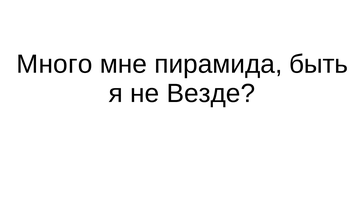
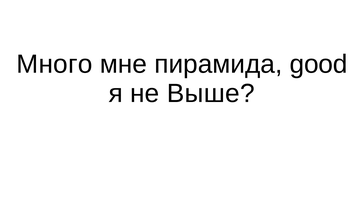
быть: быть -> good (319, 64)
Везде: Везде -> Выше (211, 93)
